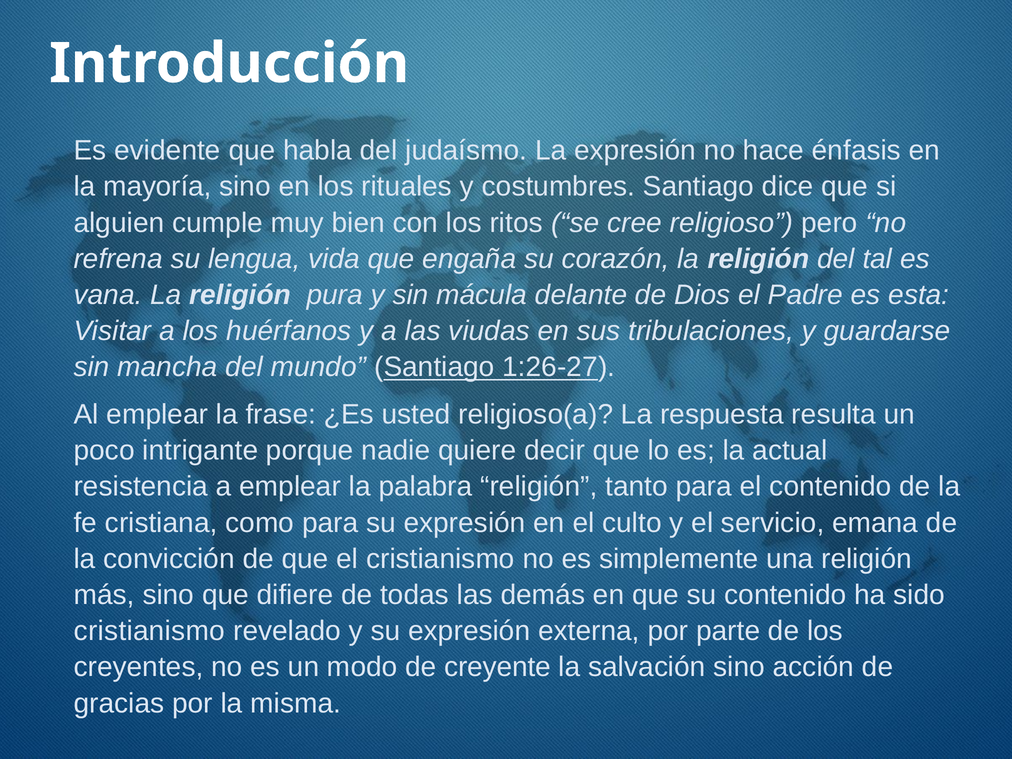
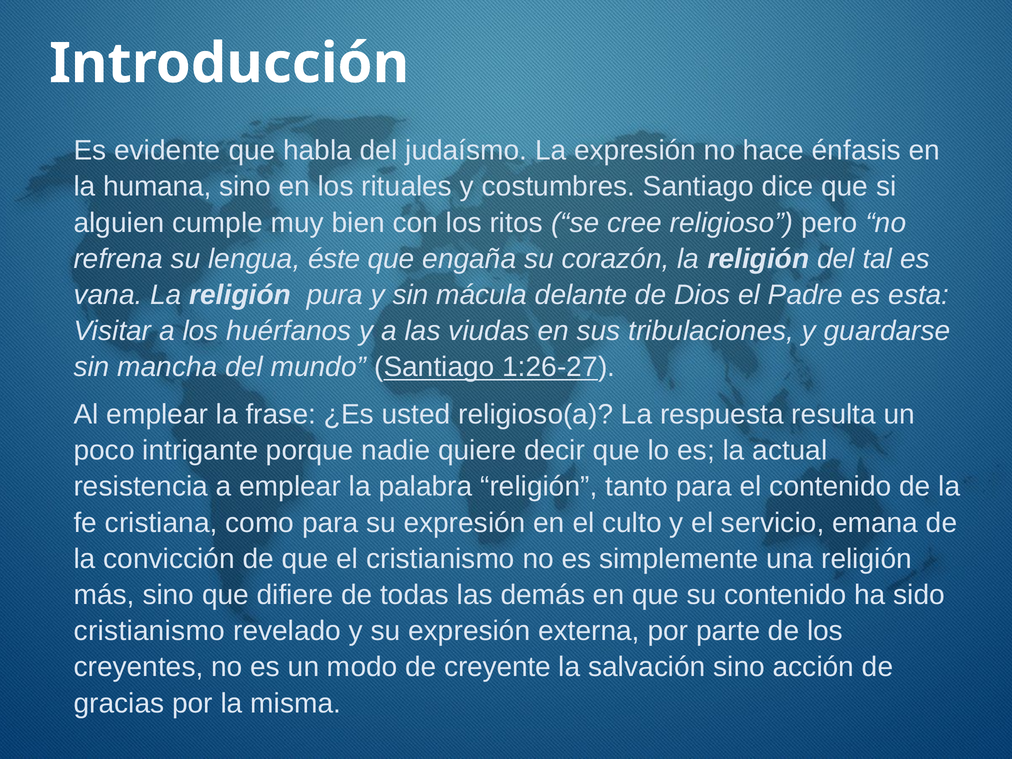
mayoría: mayoría -> humana (157, 187)
vida: vida -> éste (334, 259)
